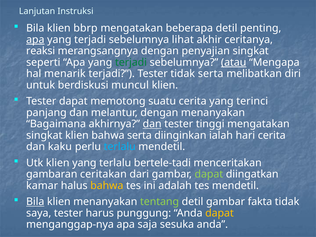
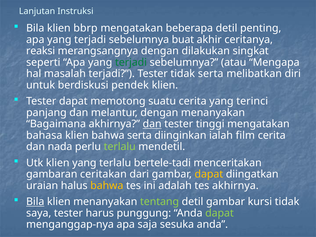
apa underline: present -> none (35, 40)
lihat: lihat -> buat (183, 40)
penyajian: penyajian -> dilakukan (206, 51)
atau underline: present -> none (234, 62)
menarik: menarik -> masalah (65, 74)
muncul: muncul -> pendek (130, 85)
singkat: singkat -> bahasa (44, 135)
hari: hari -> film (245, 135)
kaku: kaku -> nada (60, 147)
terlalu colour: light blue -> light green (120, 147)
dapat colour: light green -> yellow (209, 174)
kamar: kamar -> uraian (42, 186)
tes mendetil: mendetil -> akhirnya (235, 186)
fakta: fakta -> kursi (260, 202)
dapat colour: yellow -> light green (219, 213)
